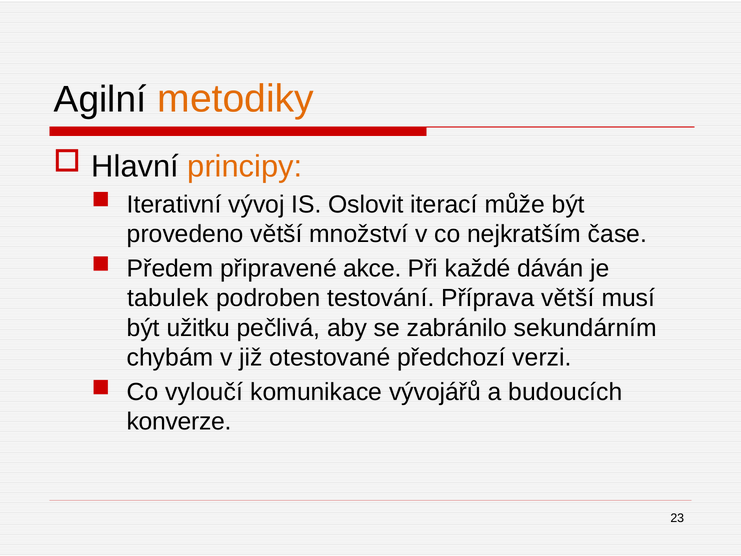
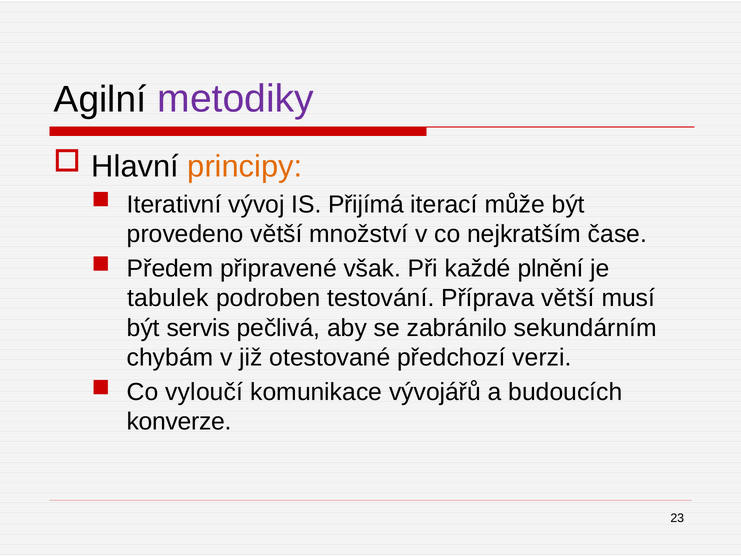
metodiky colour: orange -> purple (236, 99)
Oslovit: Oslovit -> Přijímá (366, 204)
akce: akce -> však (372, 268)
dáván: dáván -> plnění (551, 268)
užitku: užitku -> servis (198, 328)
